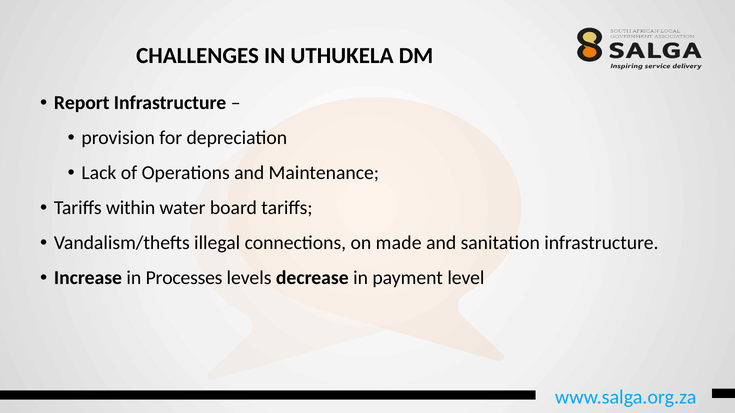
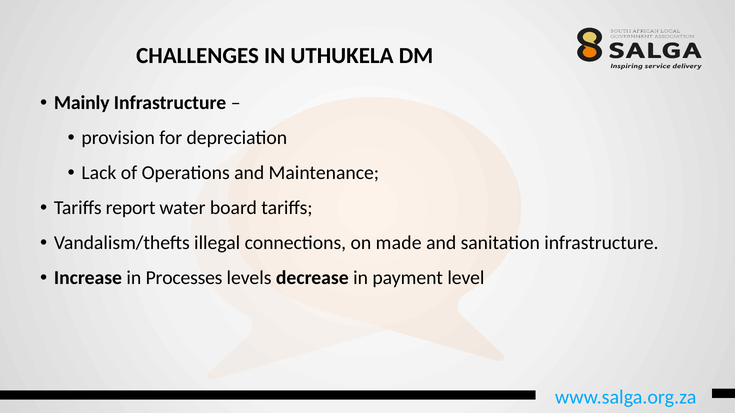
Report: Report -> Mainly (82, 103)
within: within -> report (131, 208)
